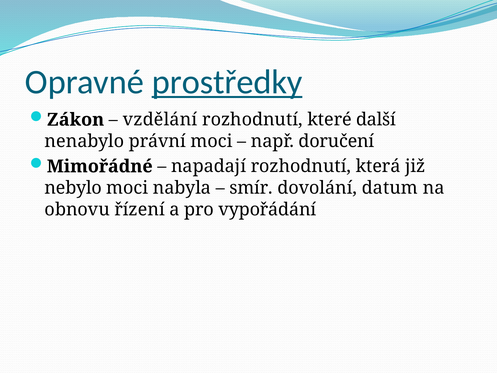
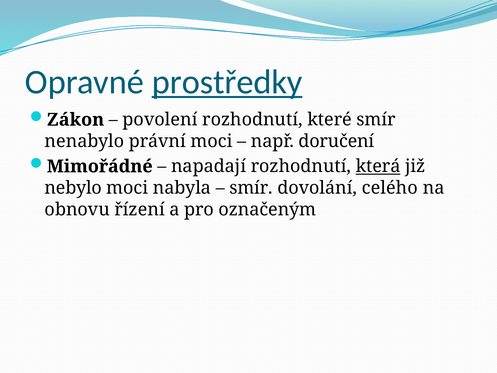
vzdělání: vzdělání -> povolení (160, 120)
které další: další -> smír (376, 120)
která underline: none -> present (378, 166)
datum: datum -> celého (390, 188)
vypořádání: vypořádání -> označeným (267, 209)
